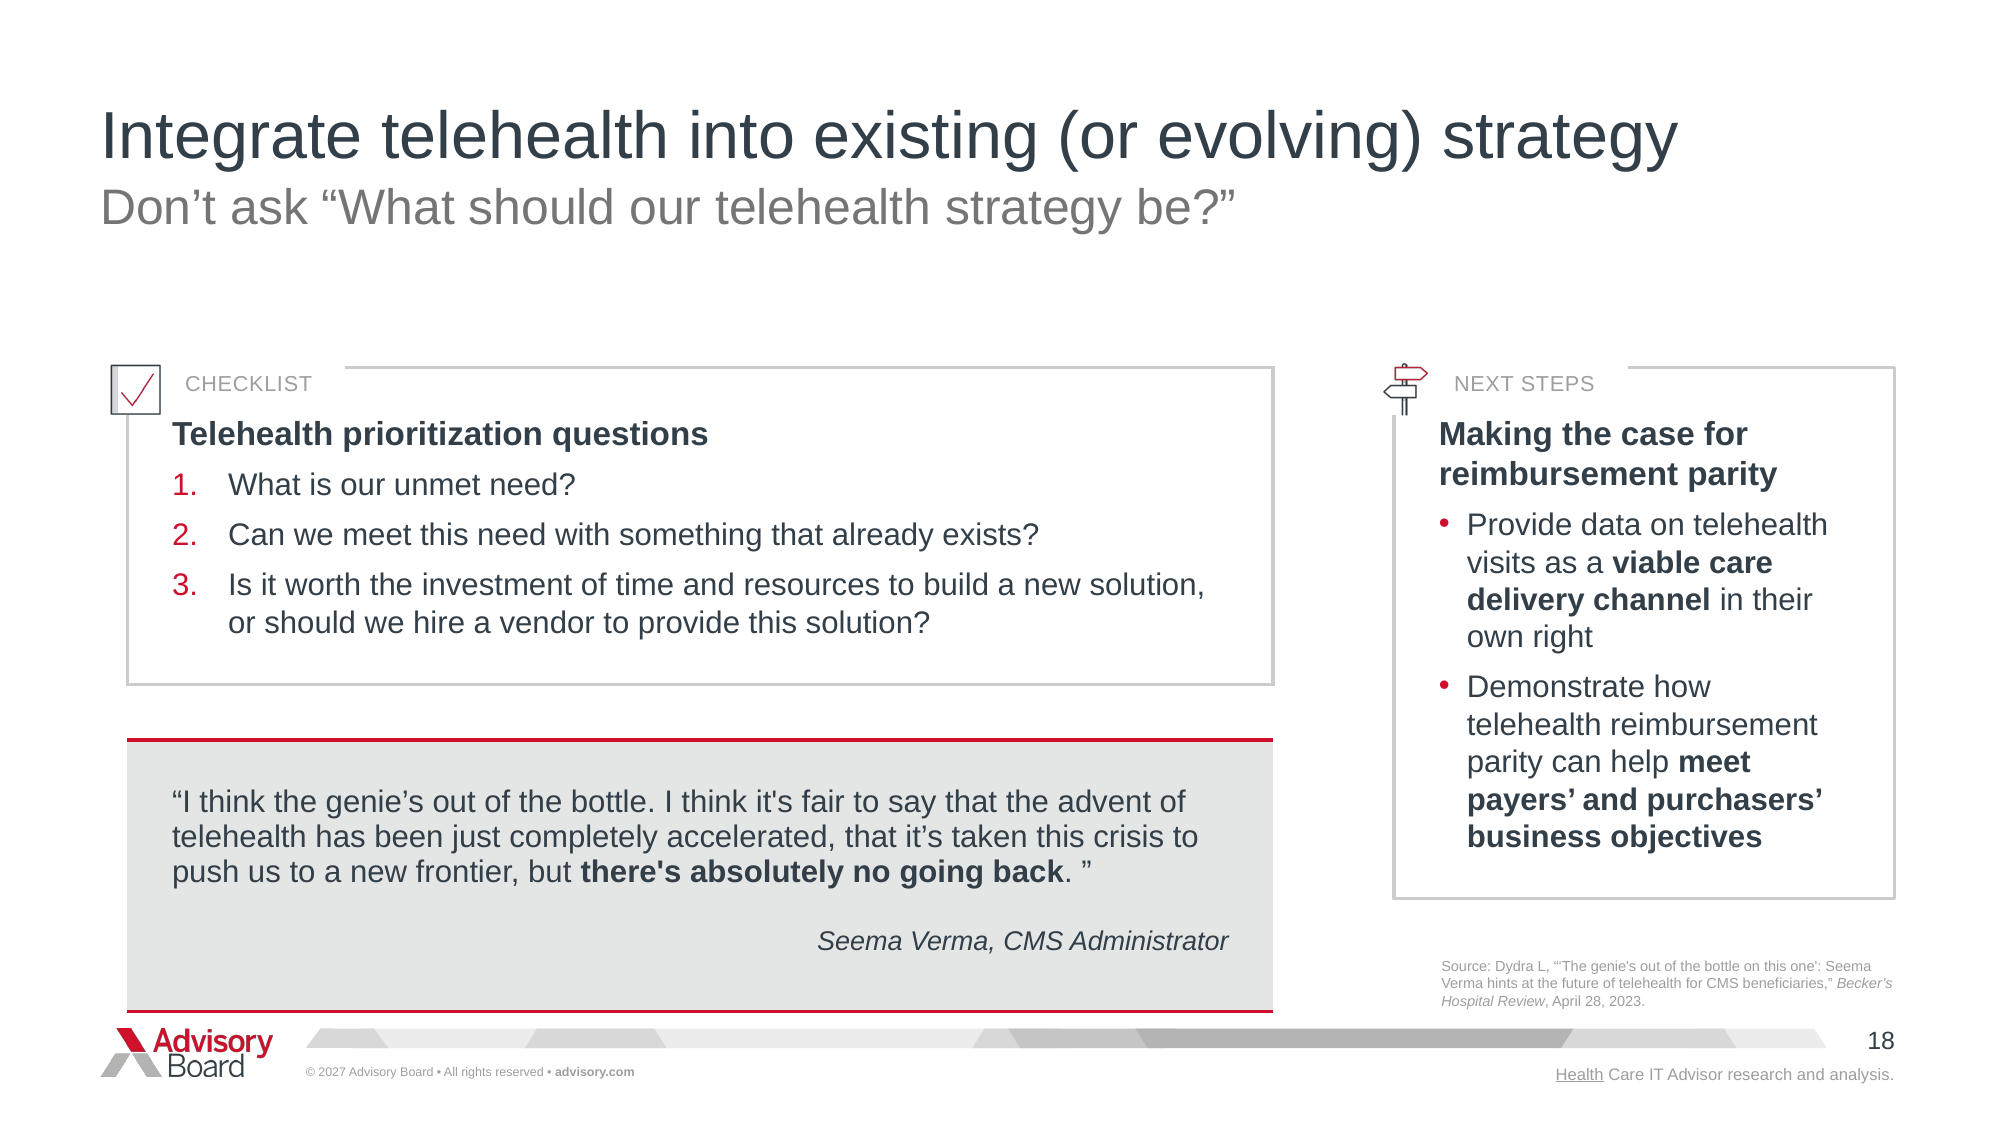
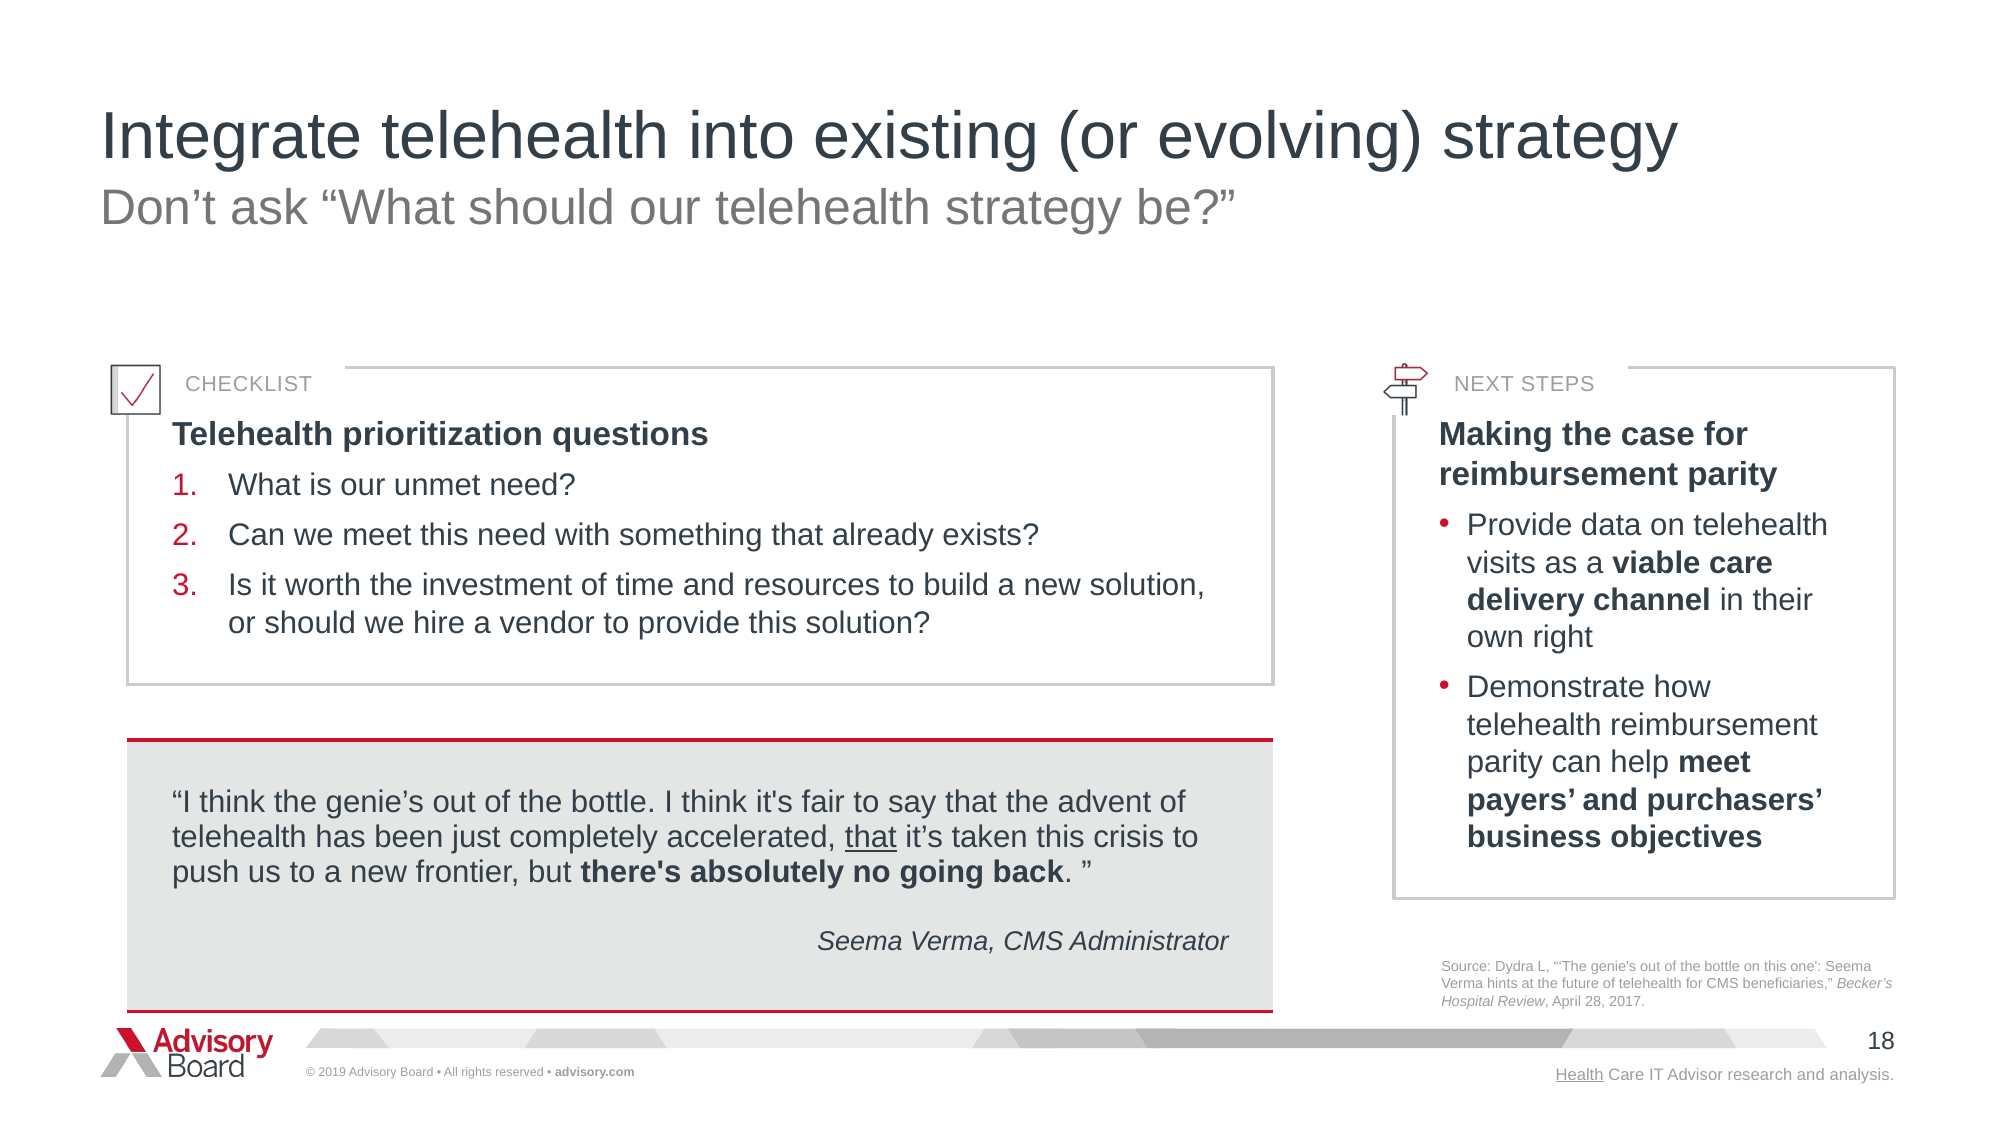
that underline: none -> present (871, 837)
2023: 2023 -> 2017 (1627, 1002)
2027: 2027 -> 2019 (332, 1072)
